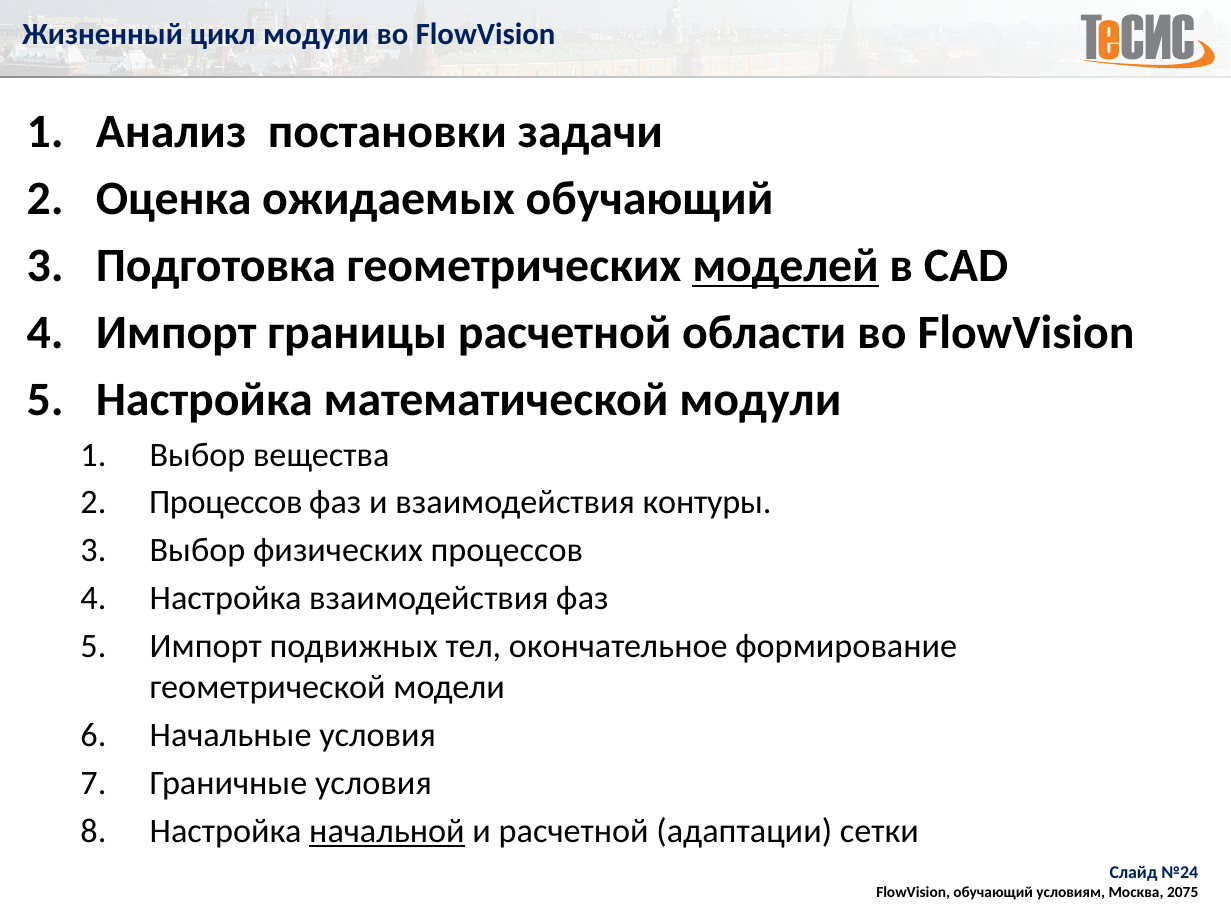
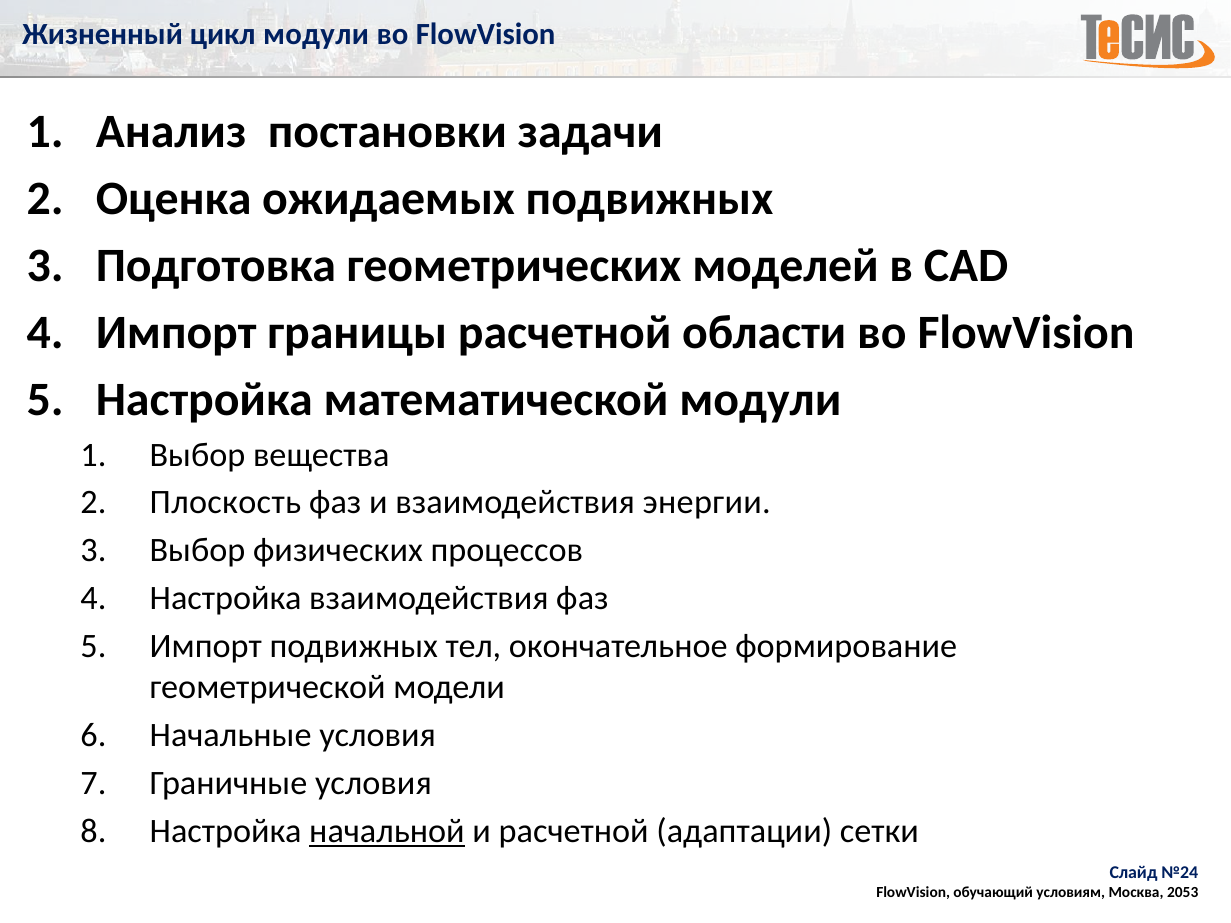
ожидаемых обучающий: обучающий -> подвижных (650, 198)
моделей underline: present -> none (786, 266)
Процессов: Процессов -> Плоскость (225, 503)
контуры: контуры -> энергии (707, 503)
2075: 2075 -> 2053 (1183, 892)
